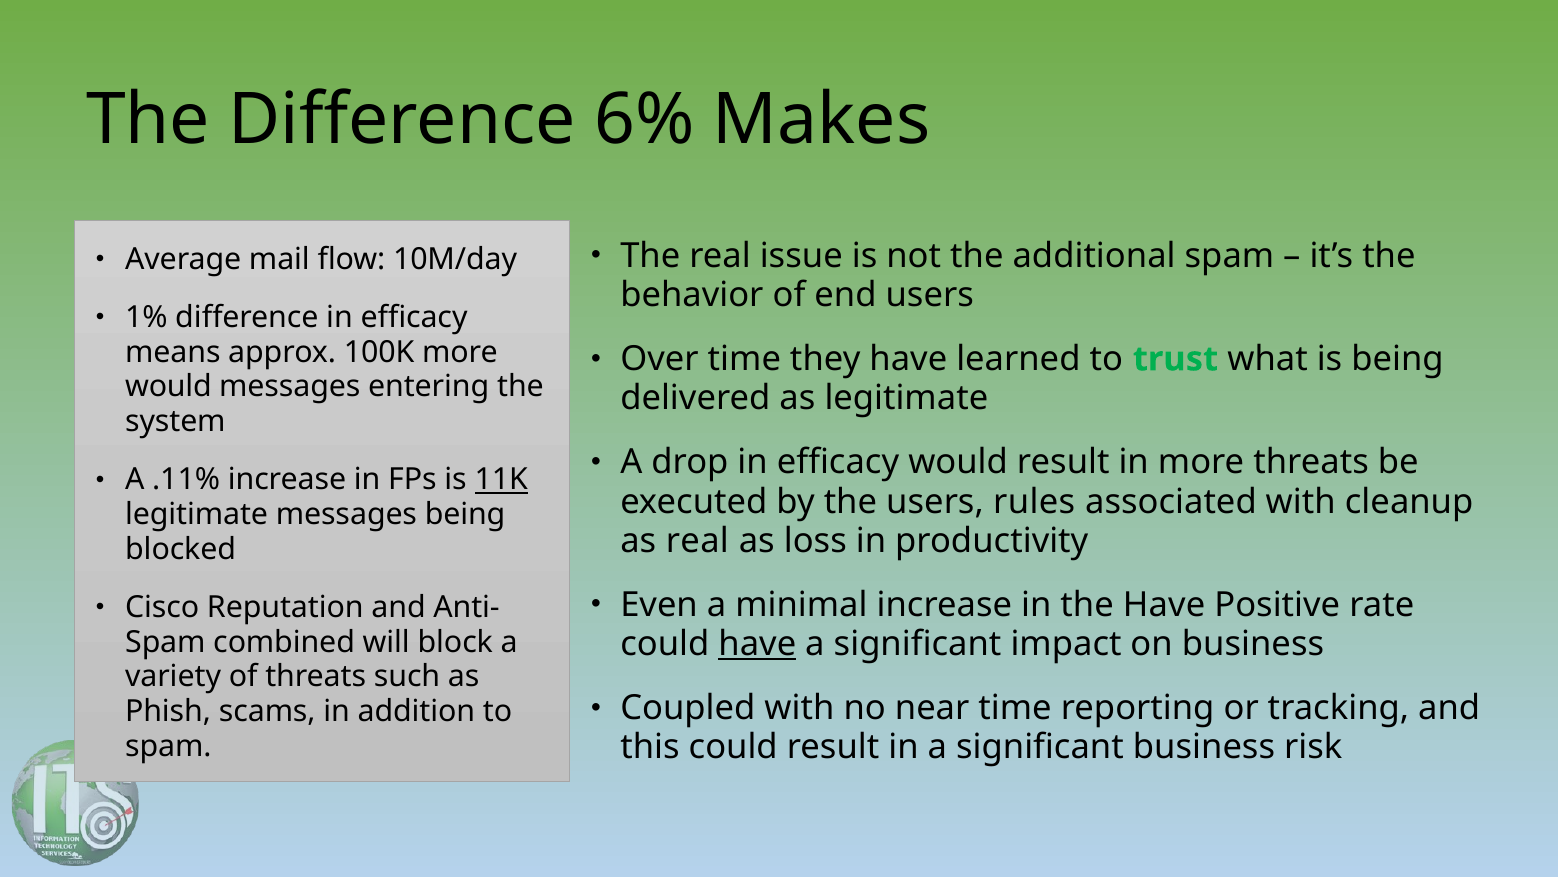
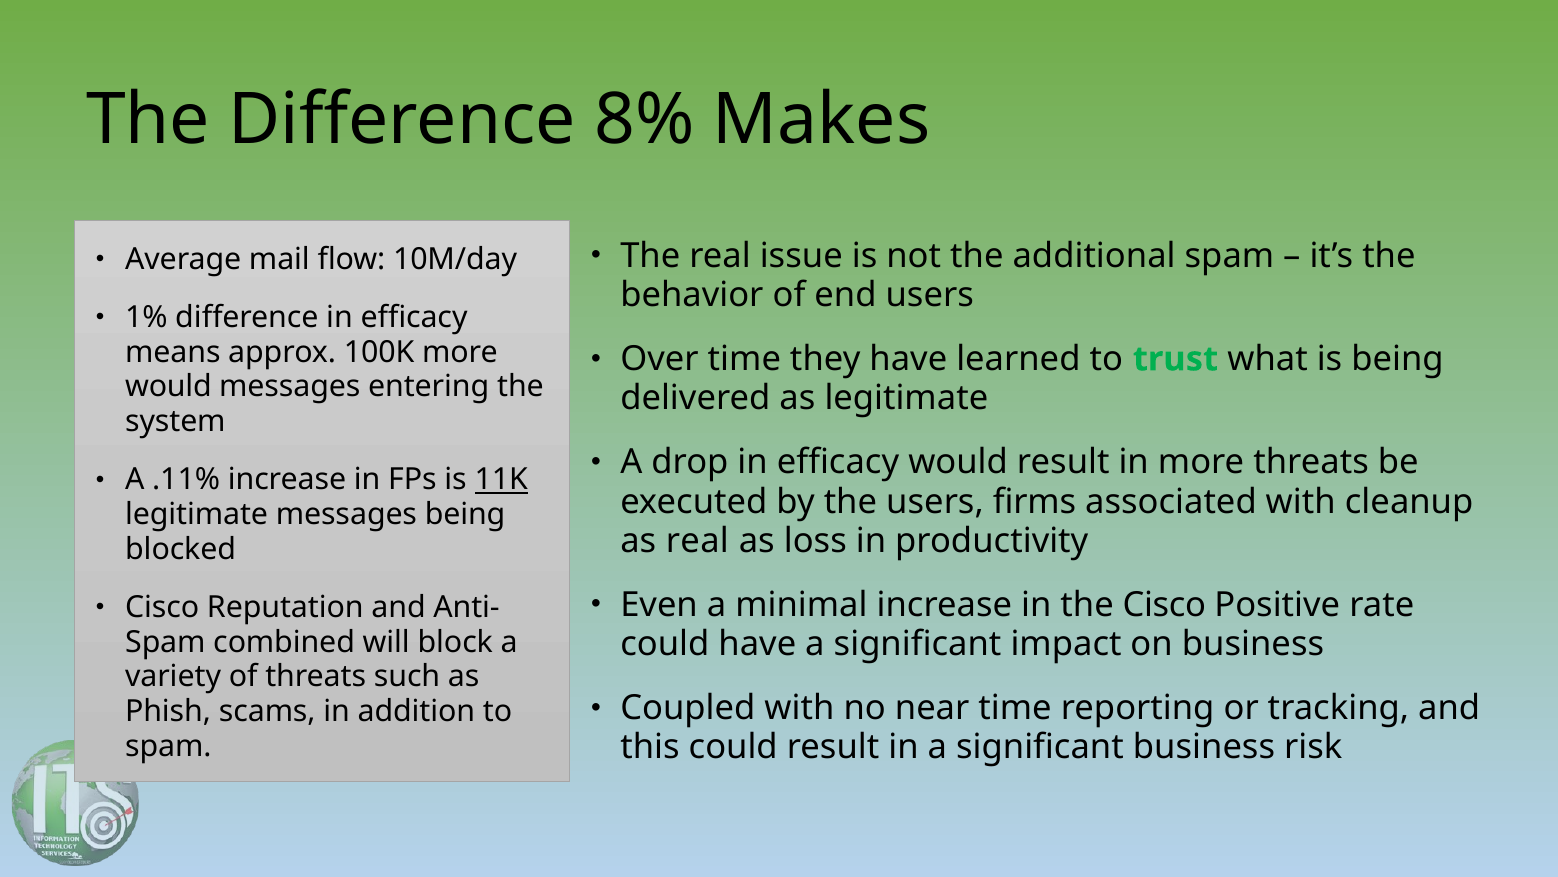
6%: 6% -> 8% (644, 120)
rules: rules -> firms (1034, 501)
the Have: Have -> Cisco (1164, 604)
have underline: present -> none (757, 644)
